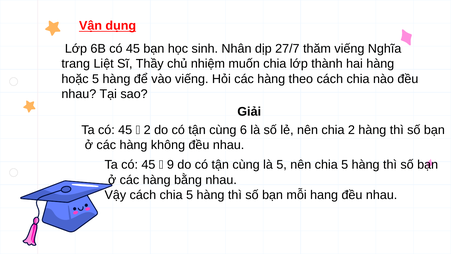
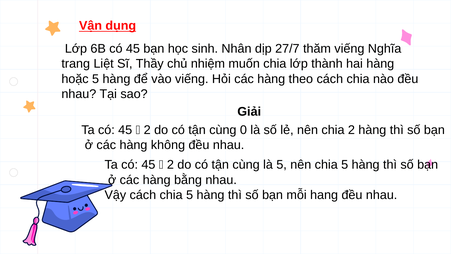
6: 6 -> 0 (243, 130)
9: 9 -> 2 (170, 165)
